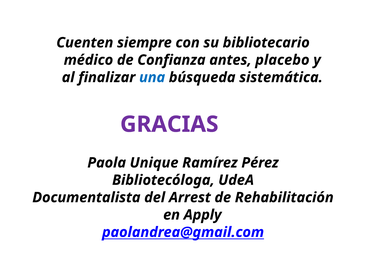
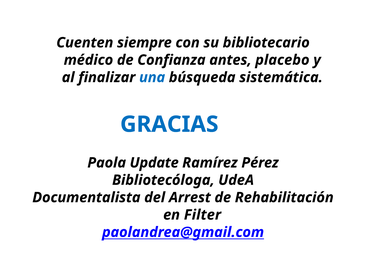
GRACIAS colour: purple -> blue (169, 124)
Unique: Unique -> Update (154, 163)
Apply: Apply -> Filter (203, 215)
